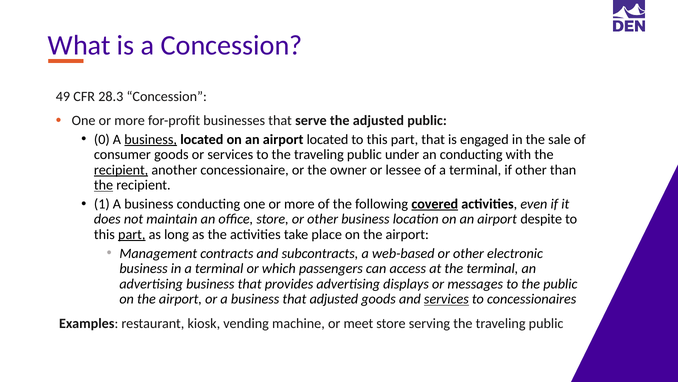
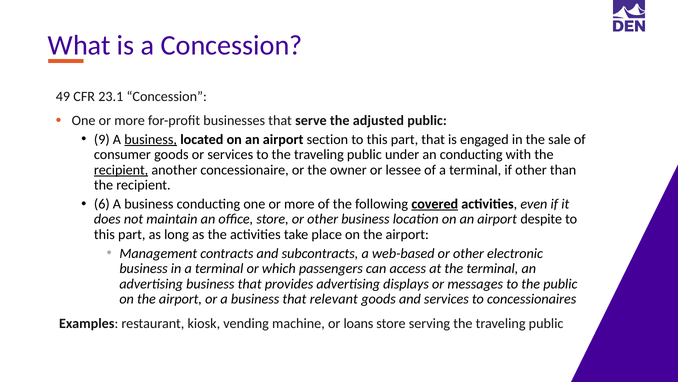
28.3: 28.3 -> 23.1 (111, 97)
0: 0 -> 9 (102, 139)
airport located: located -> section (327, 139)
the underline: present -> none (104, 185)
1: 1 -> 6 (102, 204)
part underline: present -> none (132, 234)
that adjusted: adjusted -> relevant (334, 299)
services underline: present -> none (446, 299)
meet: meet -> loans (358, 323)
